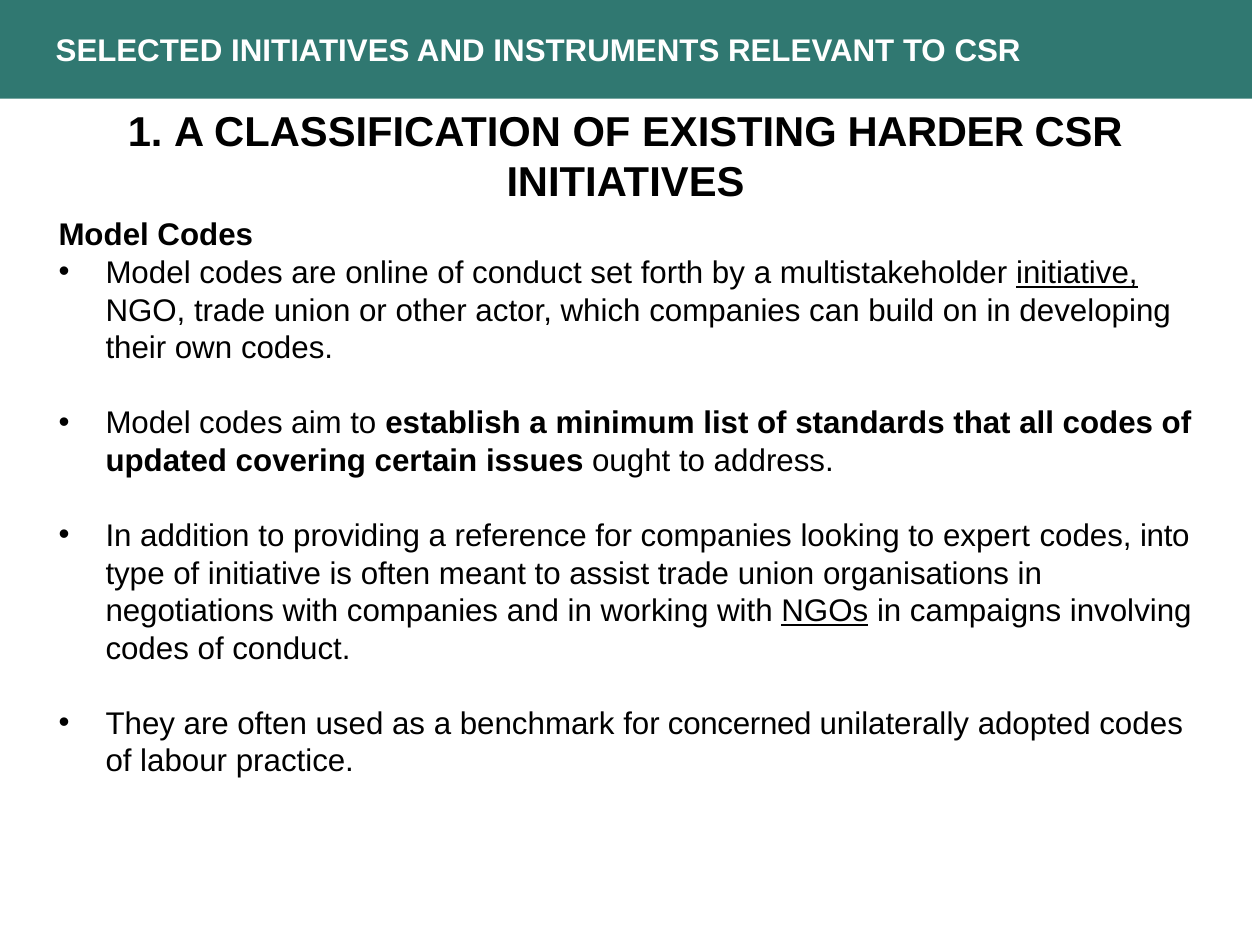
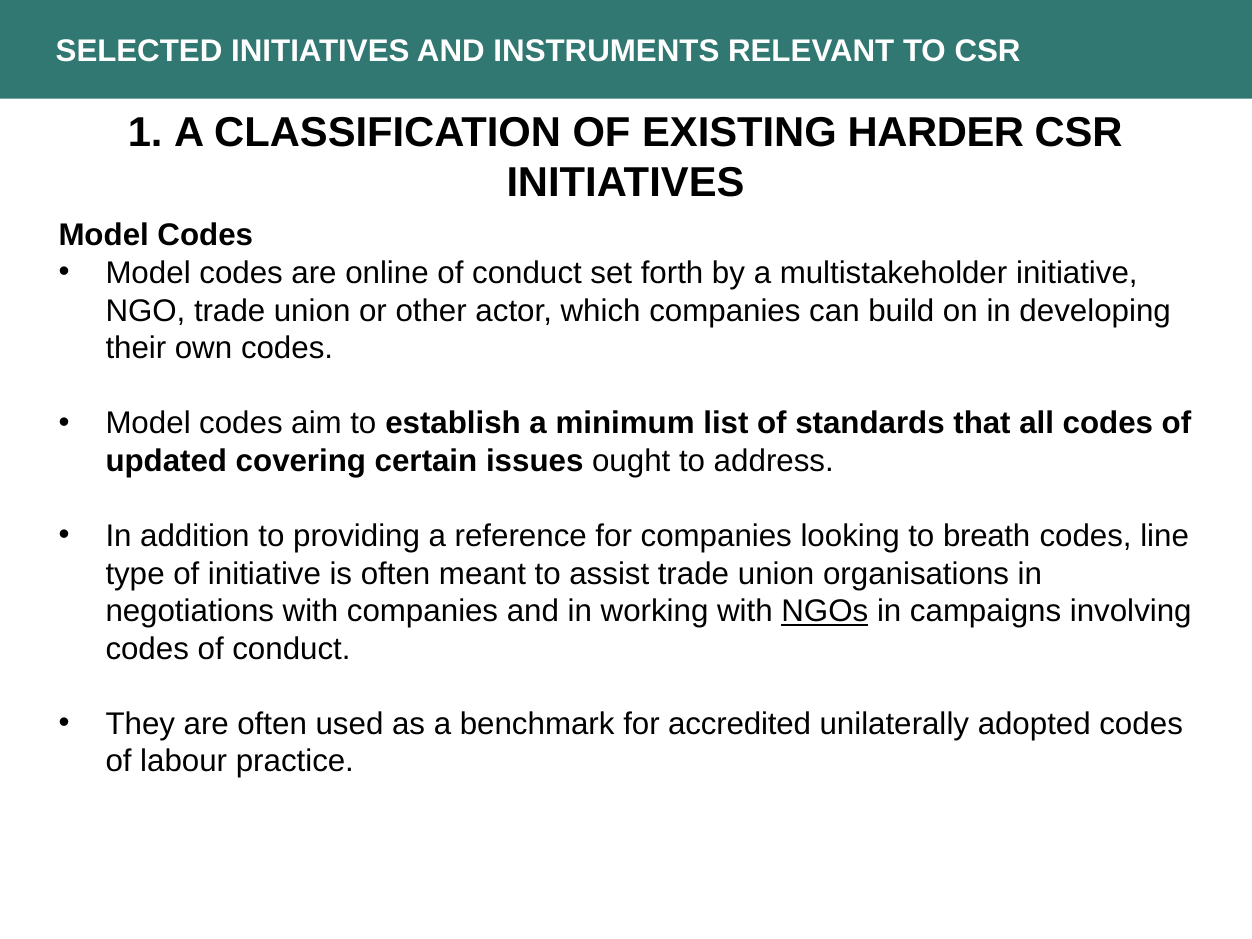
initiative underline: present -> none (1077, 273)
expert: expert -> breath (987, 536)
into: into -> line (1165, 536)
concerned: concerned -> accredited (740, 724)
